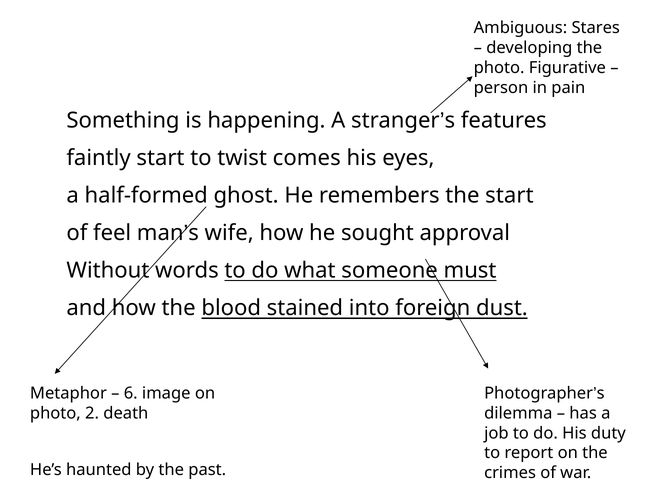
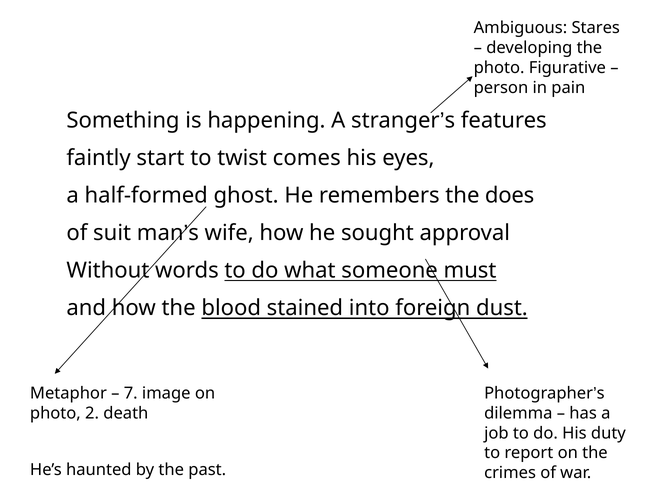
the start: start -> does (510, 196)
feel: feel -> suit (112, 233)
6: 6 -> 7 (131, 394)
